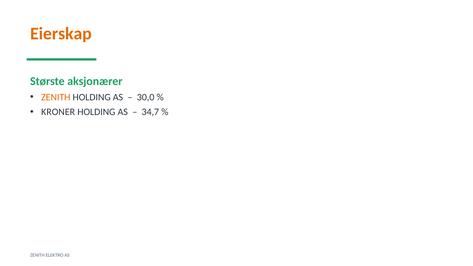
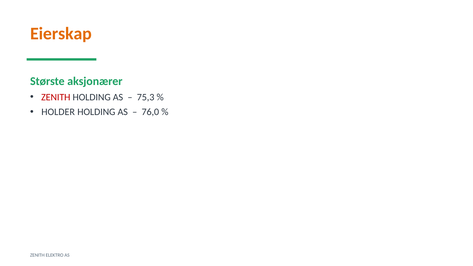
ZENITH colour: orange -> red (56, 97)
30,0: 30,0 -> 75,3 (146, 97)
KRONER: KRONER -> HOLDER (58, 112)
34,7: 34,7 -> 76,0 (150, 112)
